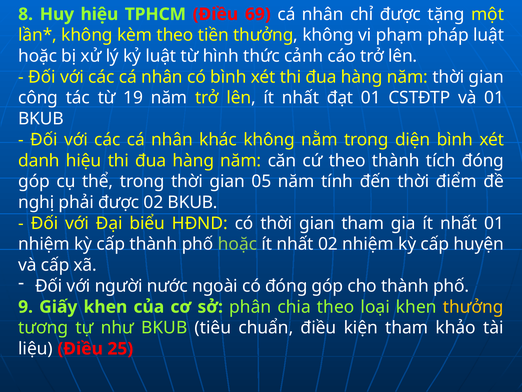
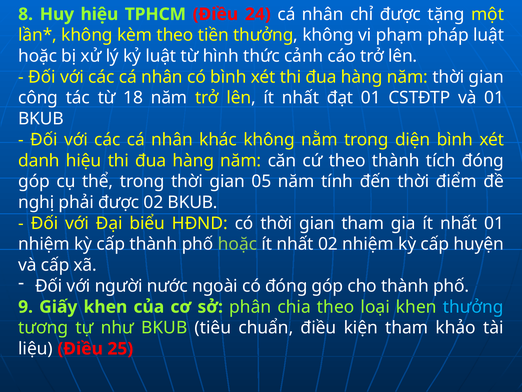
69: 69 -> 24 (258, 14)
19: 19 -> 18 (133, 98)
thưởng colour: yellow -> light blue (473, 307)
